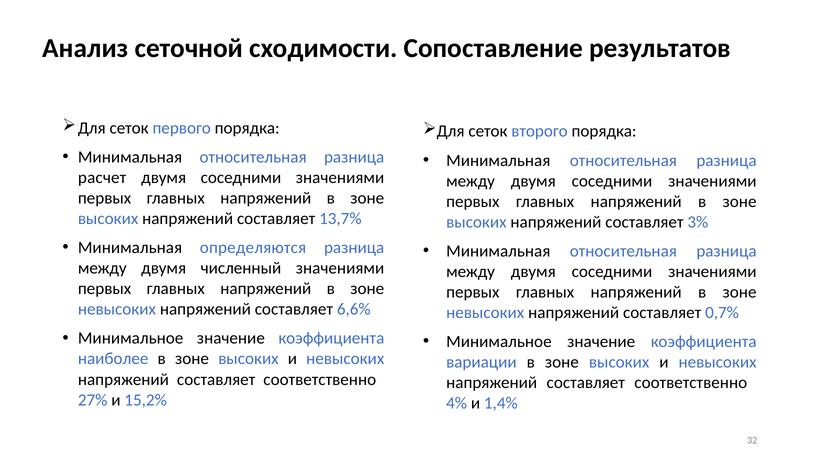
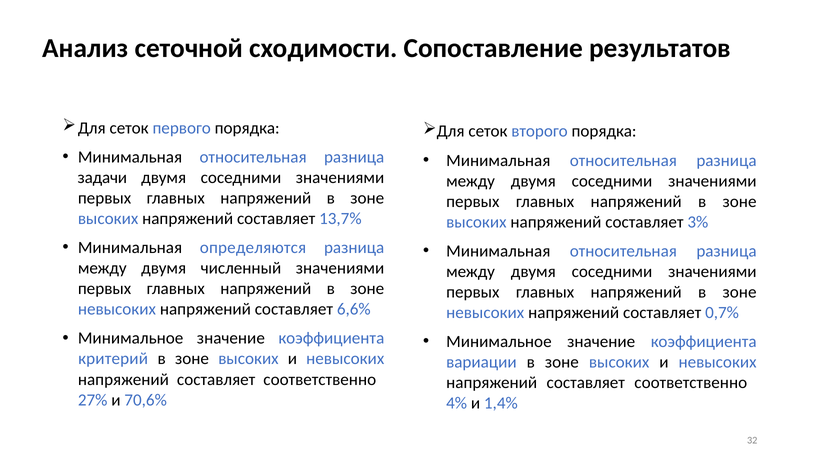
расчет: расчет -> задачи (102, 178)
наиболее: наиболее -> критерий (113, 359)
15,2%: 15,2% -> 70,6% (146, 400)
